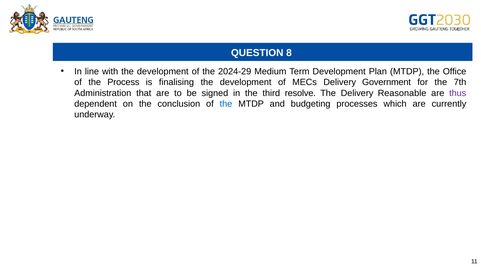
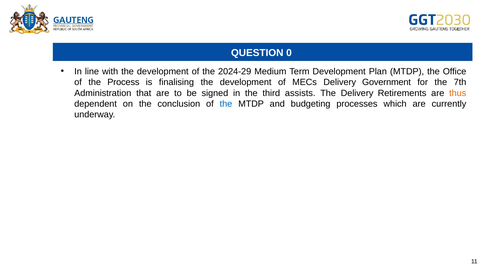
8: 8 -> 0 (289, 53)
resolve: resolve -> assists (300, 93)
Reasonable: Reasonable -> Retirements (402, 93)
thus colour: purple -> orange (458, 93)
